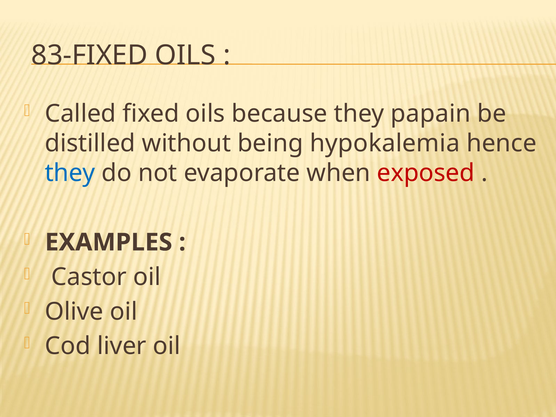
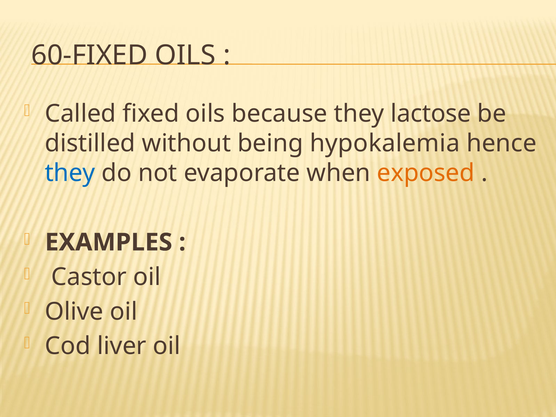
83-FIXED: 83-FIXED -> 60-FIXED (89, 55)
papain: papain -> lactose (431, 114)
exposed colour: red -> orange (426, 173)
